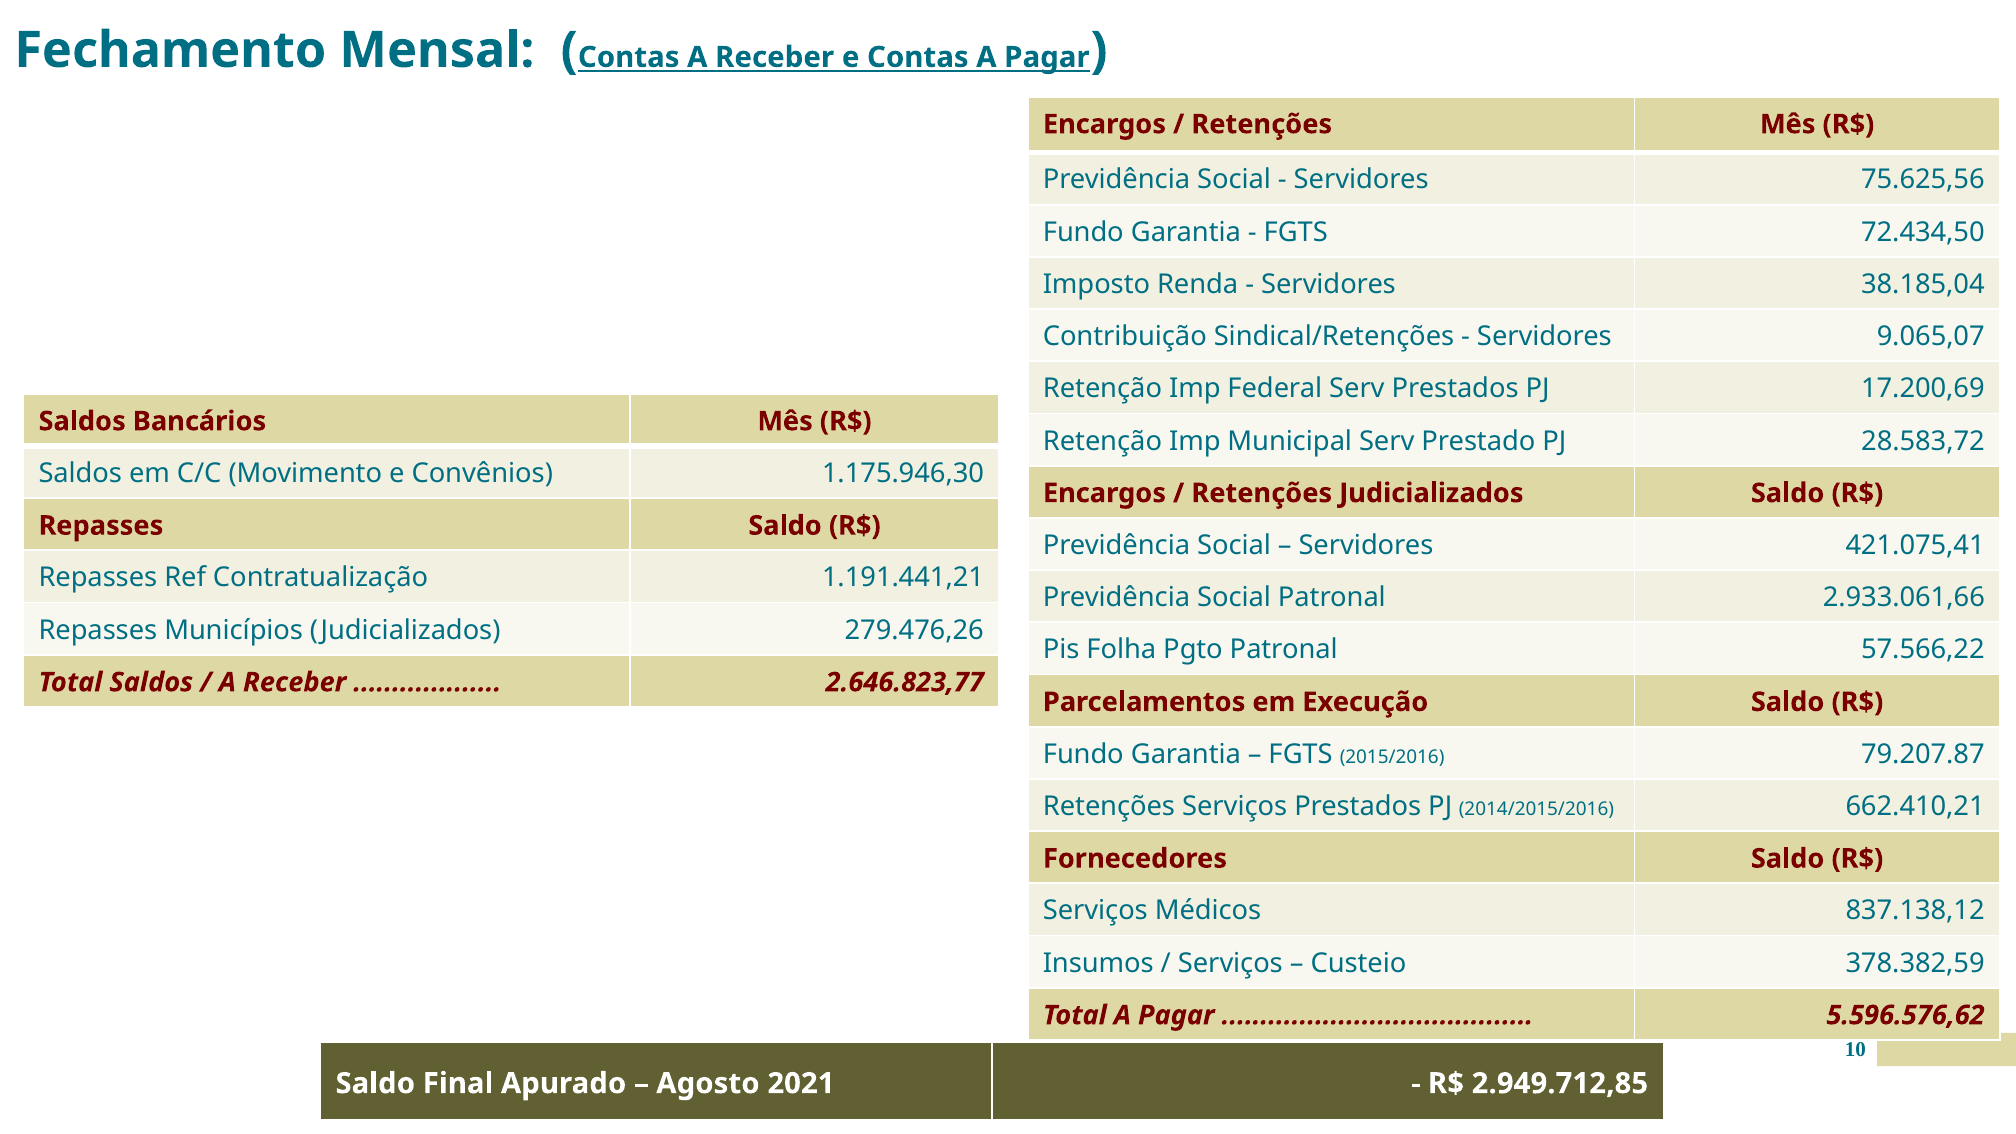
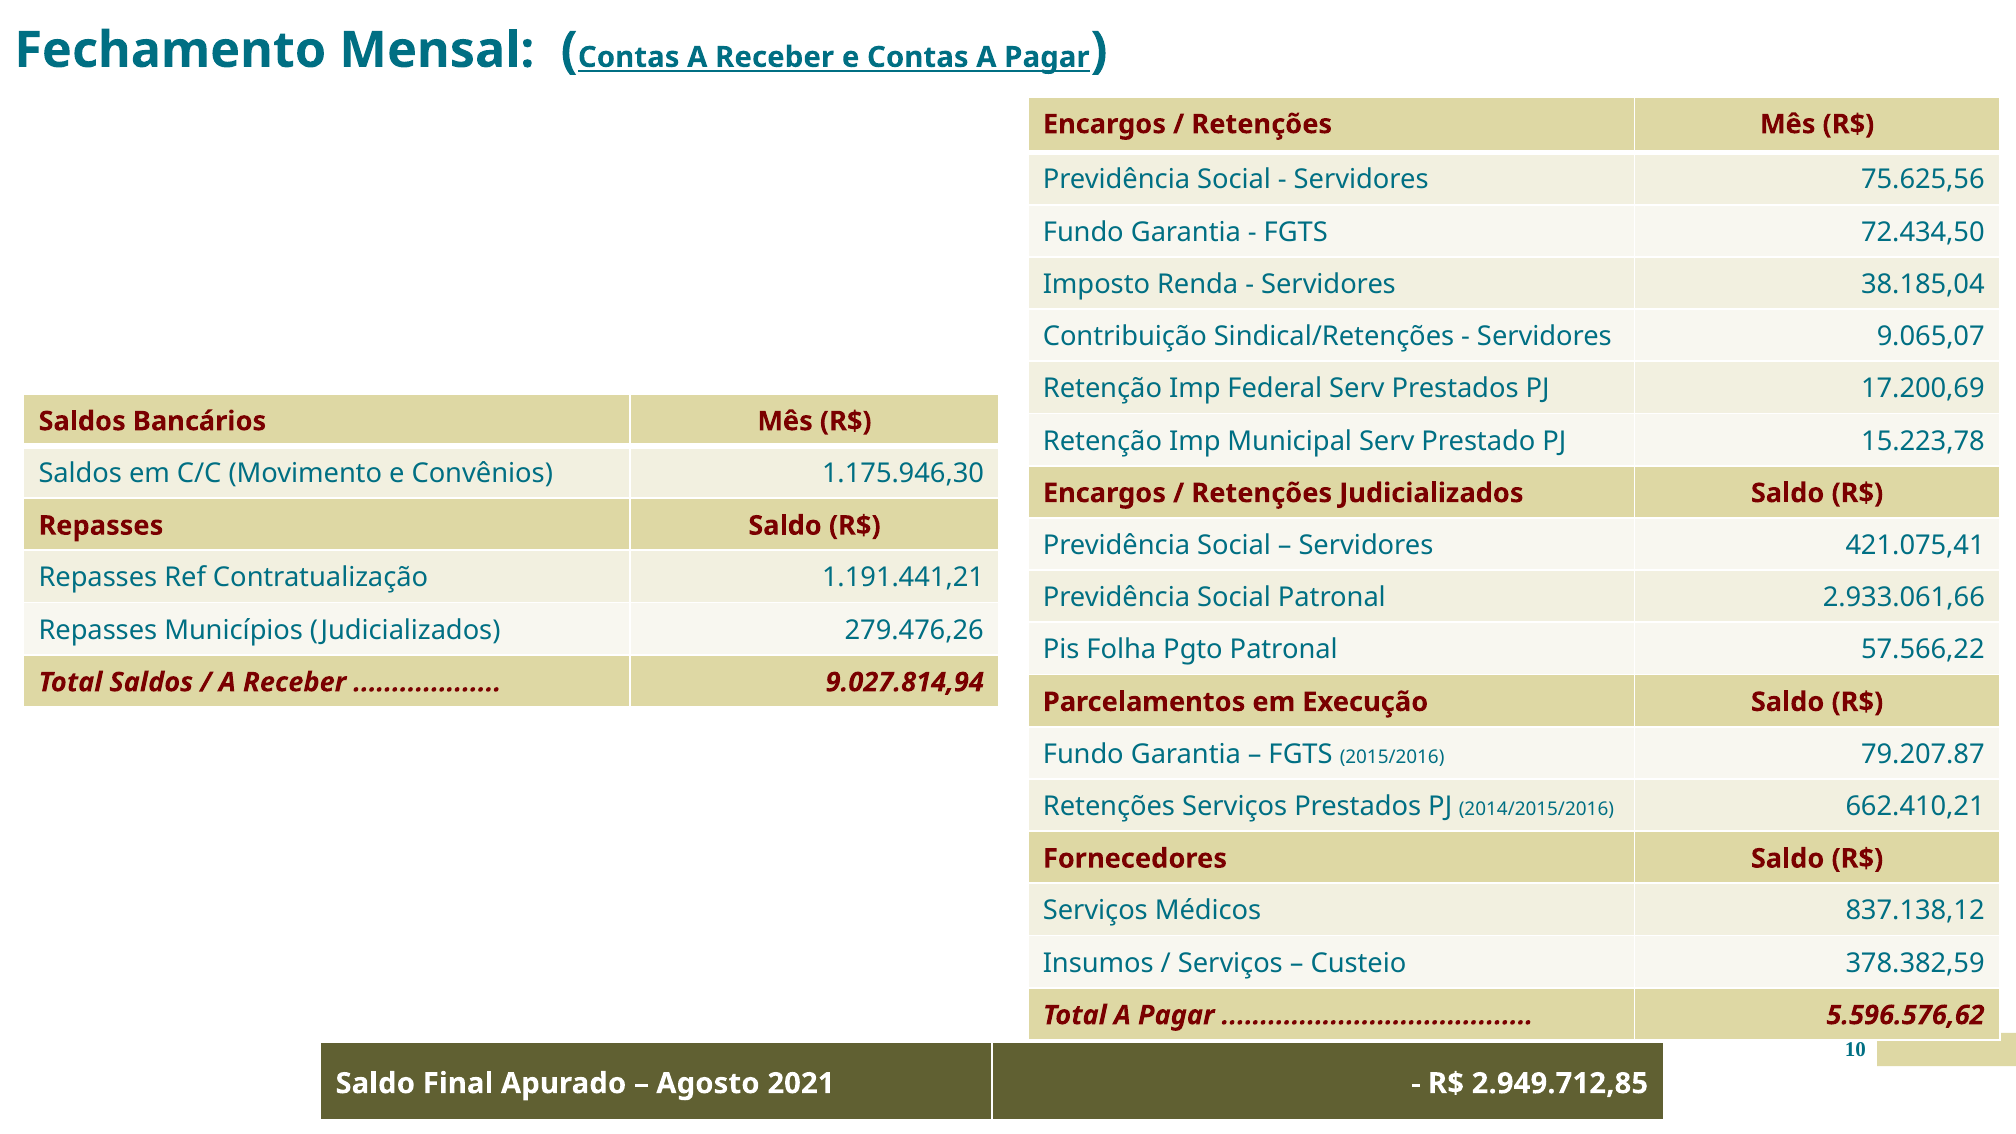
28.583,72: 28.583,72 -> 15.223,78 (1923, 441)
2.646.823,77: 2.646.823,77 -> 9.027.814,94 (905, 682)
